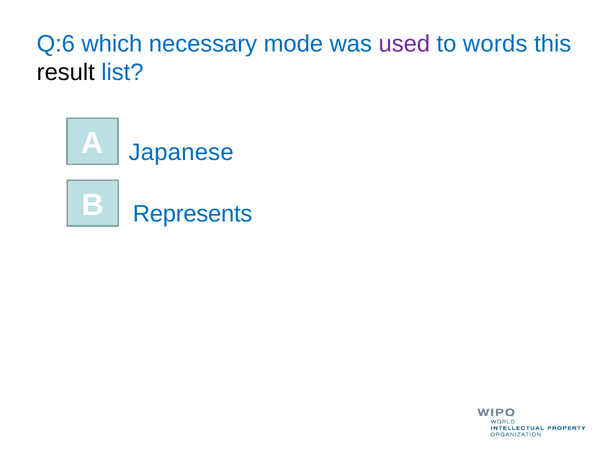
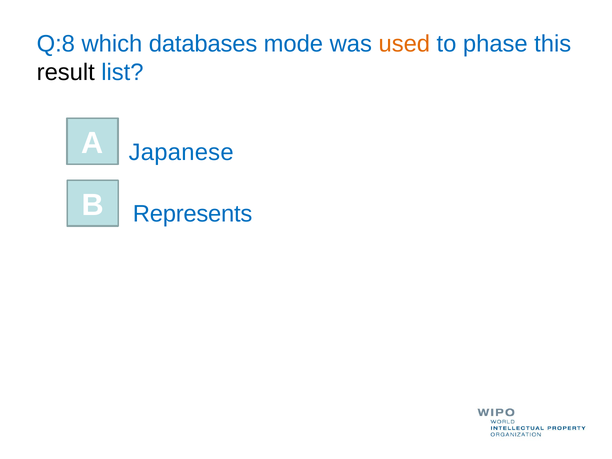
Q:6: Q:6 -> Q:8 (56, 44)
necessary: necessary -> databases (203, 44)
used colour: purple -> orange (404, 44)
words: words -> phase (495, 44)
